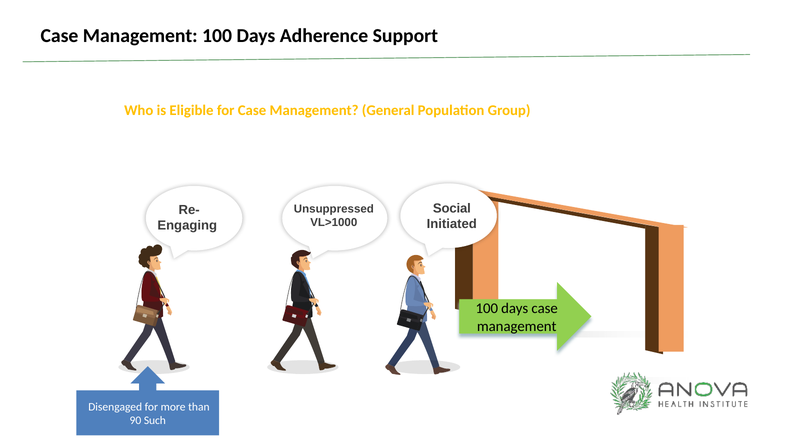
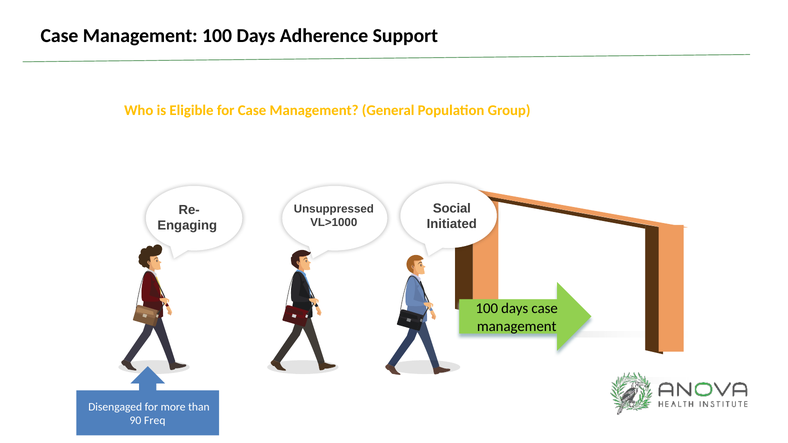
Such: Such -> Freq (155, 421)
